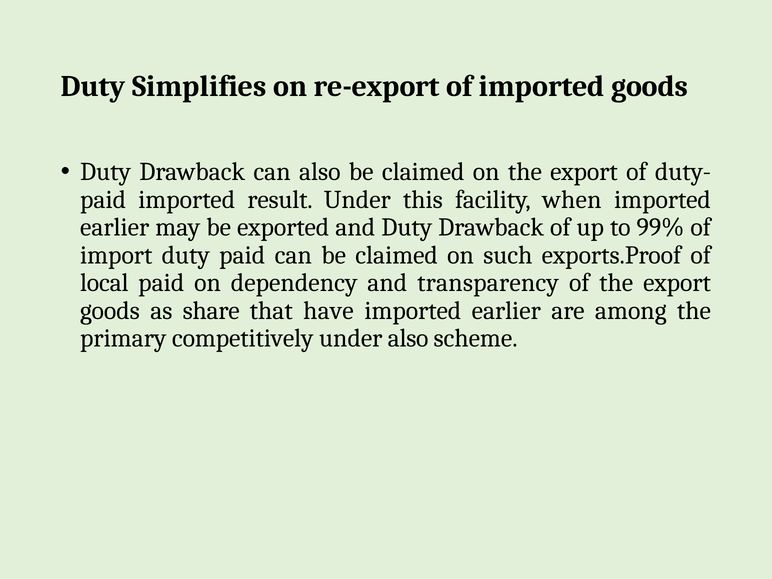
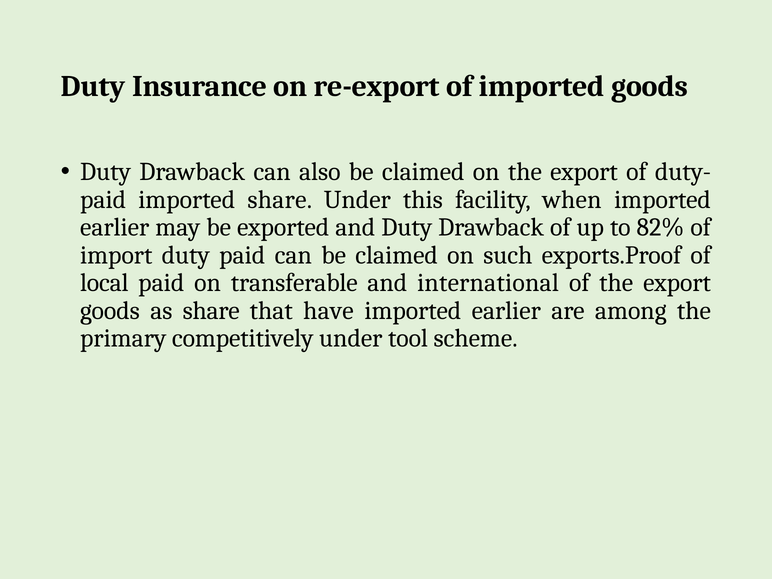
Simplifies: Simplifies -> Insurance (200, 87)
imported result: result -> share (280, 200)
99%: 99% -> 82% (660, 227)
dependency: dependency -> transferable (294, 283)
transparency: transparency -> international (488, 283)
under also: also -> tool (408, 338)
